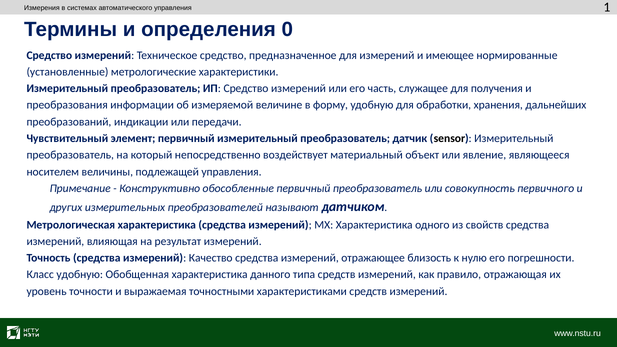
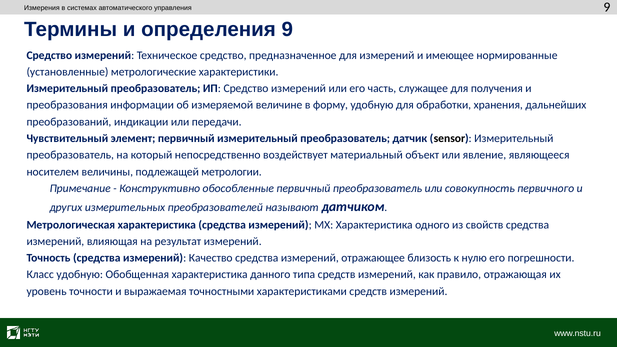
управления 1: 1 -> 9 (607, 7)
определения 0: 0 -> 9 (287, 30)
подлежащей управления: управления -> метрологии (232, 172)
